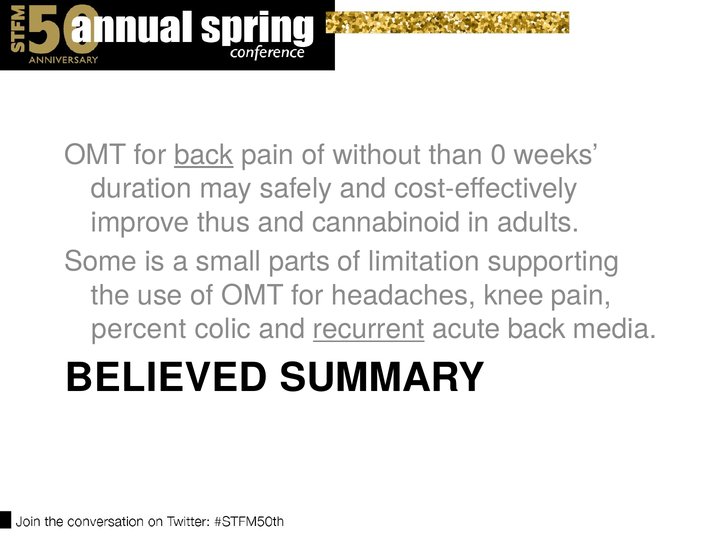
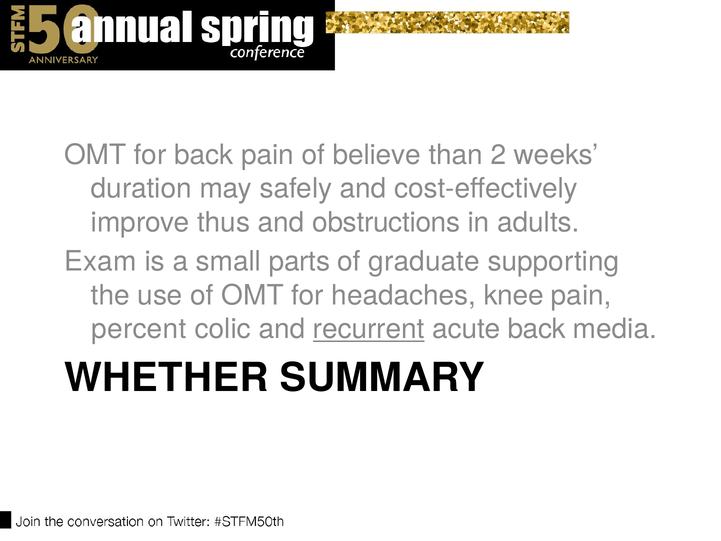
back underline: present -> none (204, 155)
without: without -> believe (377, 155)
0: 0 -> 2 (498, 155)
cannabinoid: cannabinoid -> obstructions (386, 222)
Some: Some -> Exam (100, 262)
limitation: limitation -> graduate (424, 262)
BELIEVED: BELIEVED -> WHETHER (166, 378)
